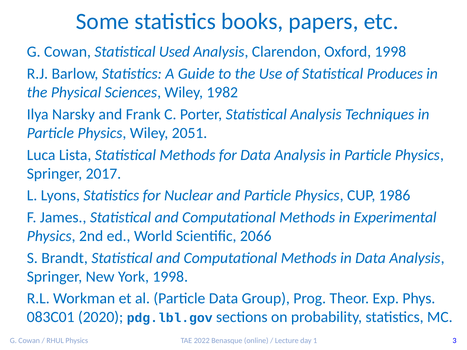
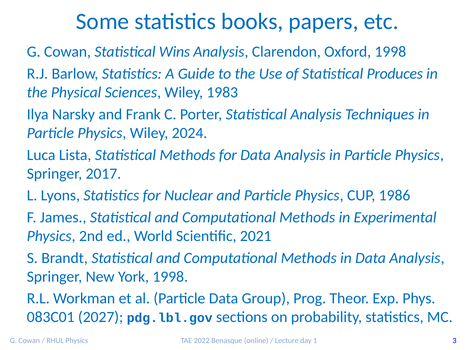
Used: Used -> Wins (175, 52)
1982: 1982 -> 1983 (222, 92)
2051: 2051 -> 2024 (190, 133)
2066: 2066 -> 2021 (256, 236)
2020: 2020 -> 2027 (101, 317)
